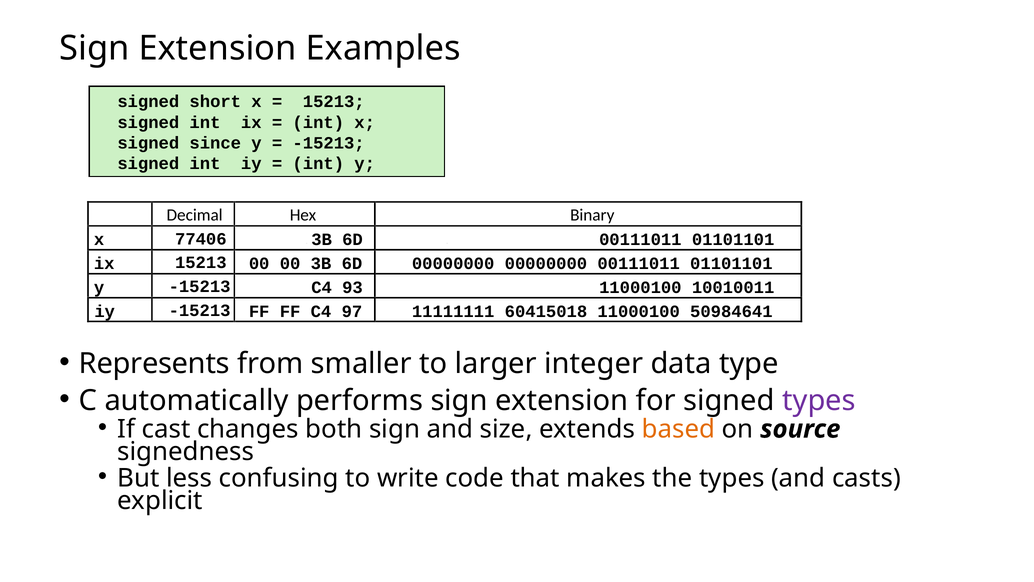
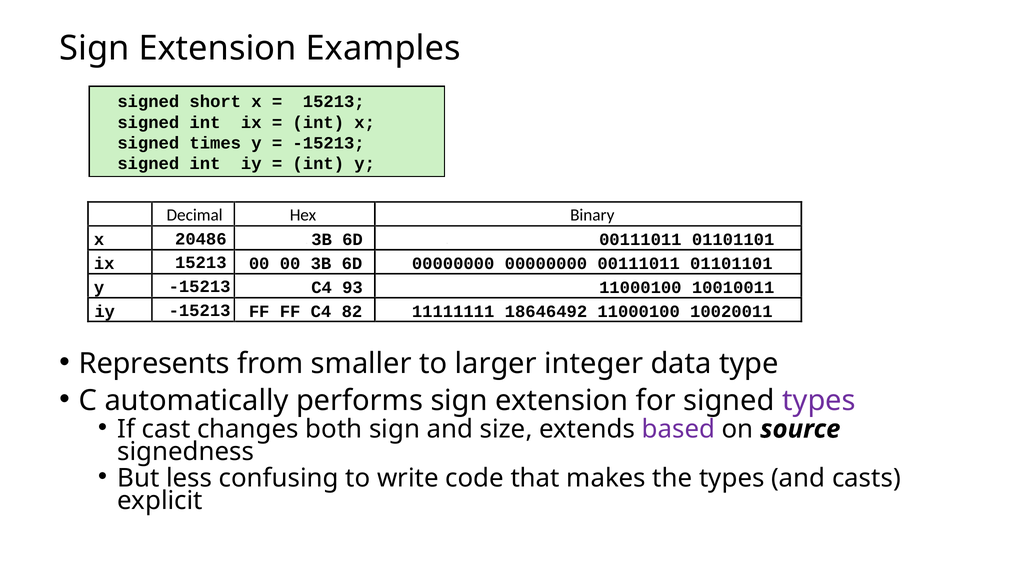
since: since -> times (215, 143)
77406: 77406 -> 20486 (201, 239)
97: 97 -> 82 (352, 311)
60415018: 60415018 -> 18646492 (546, 311)
50984641: 50984641 -> 10020011 (731, 311)
based colour: orange -> purple (678, 429)
